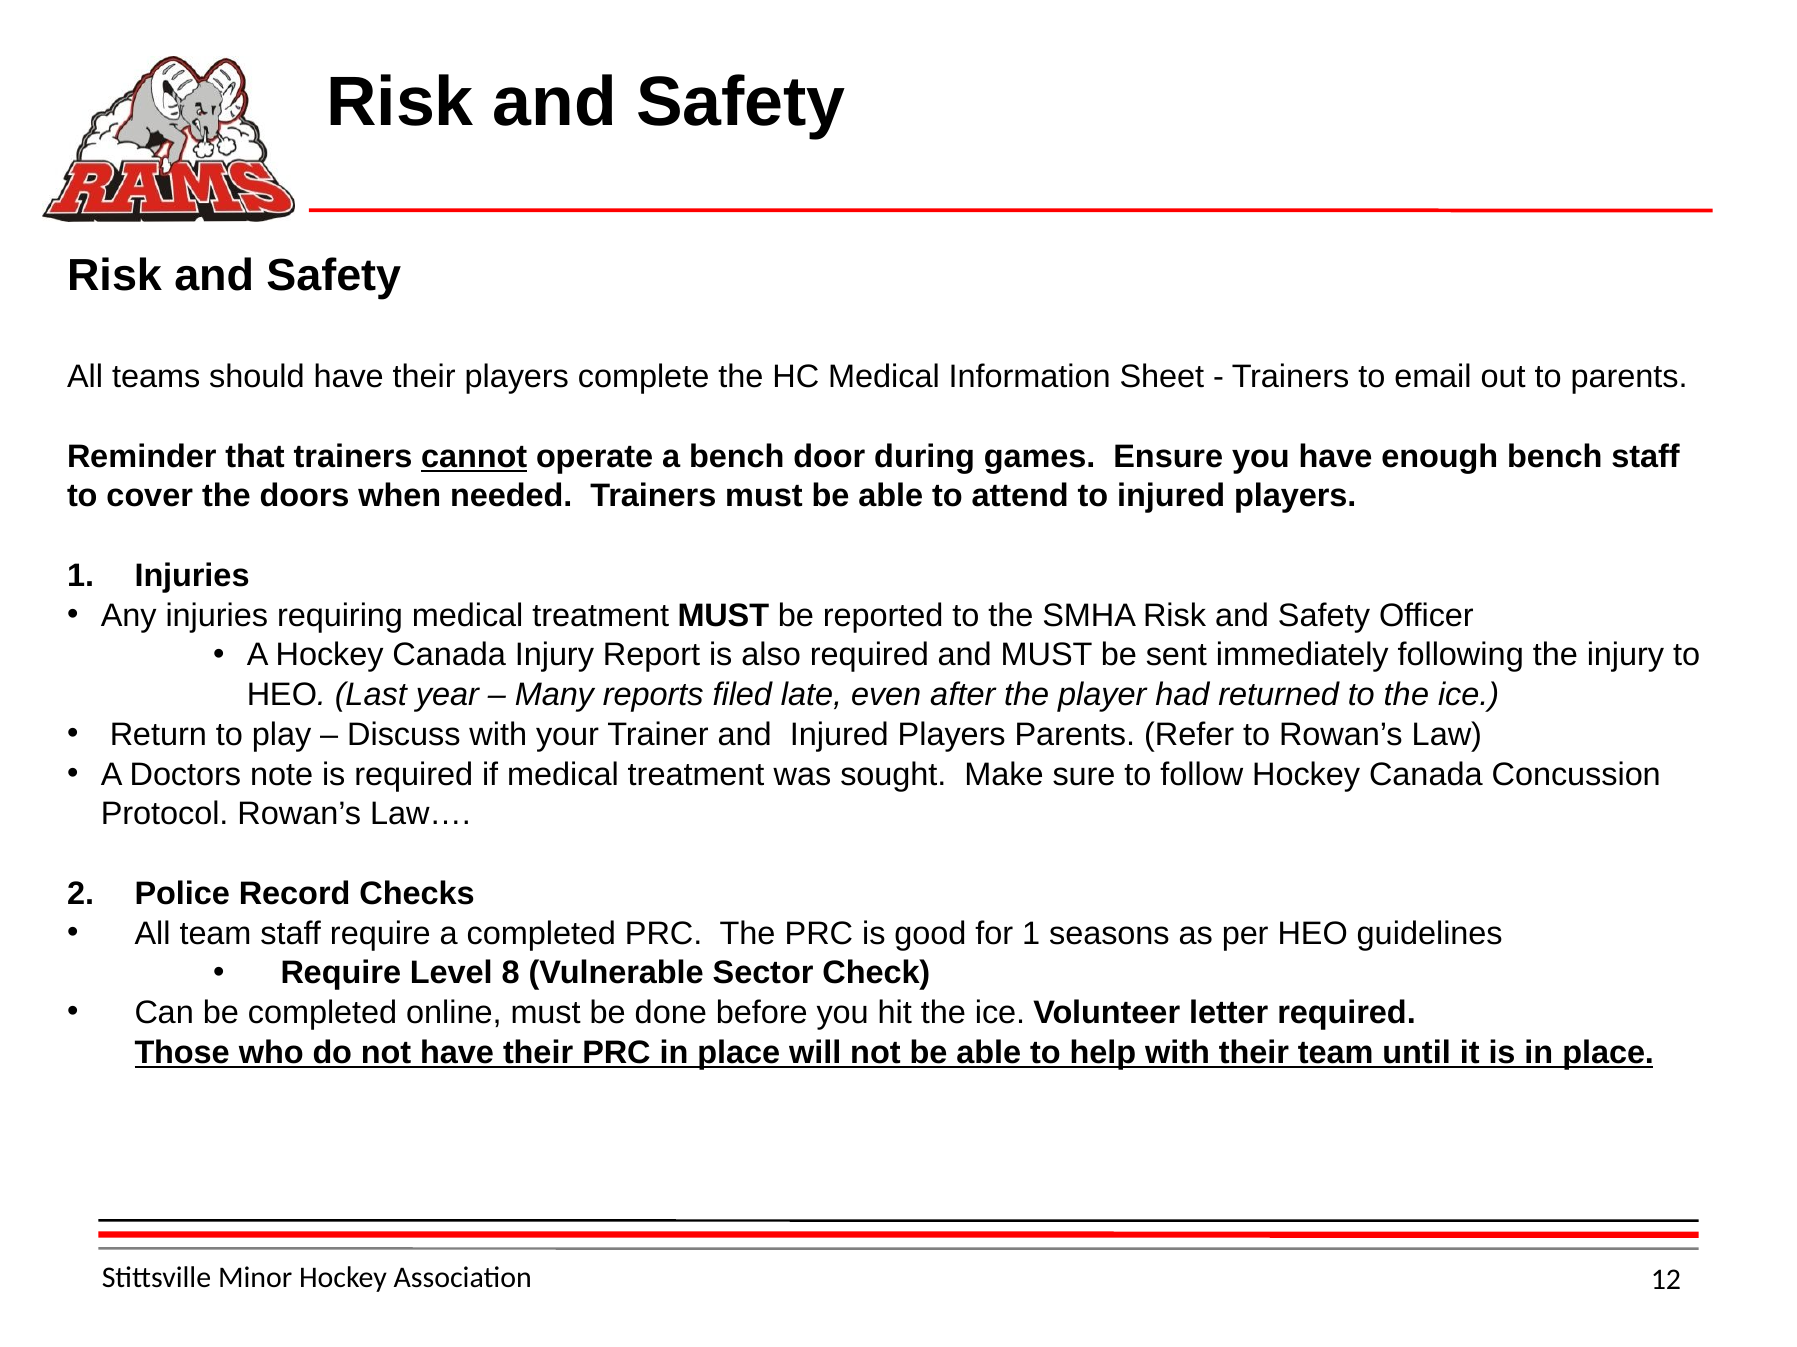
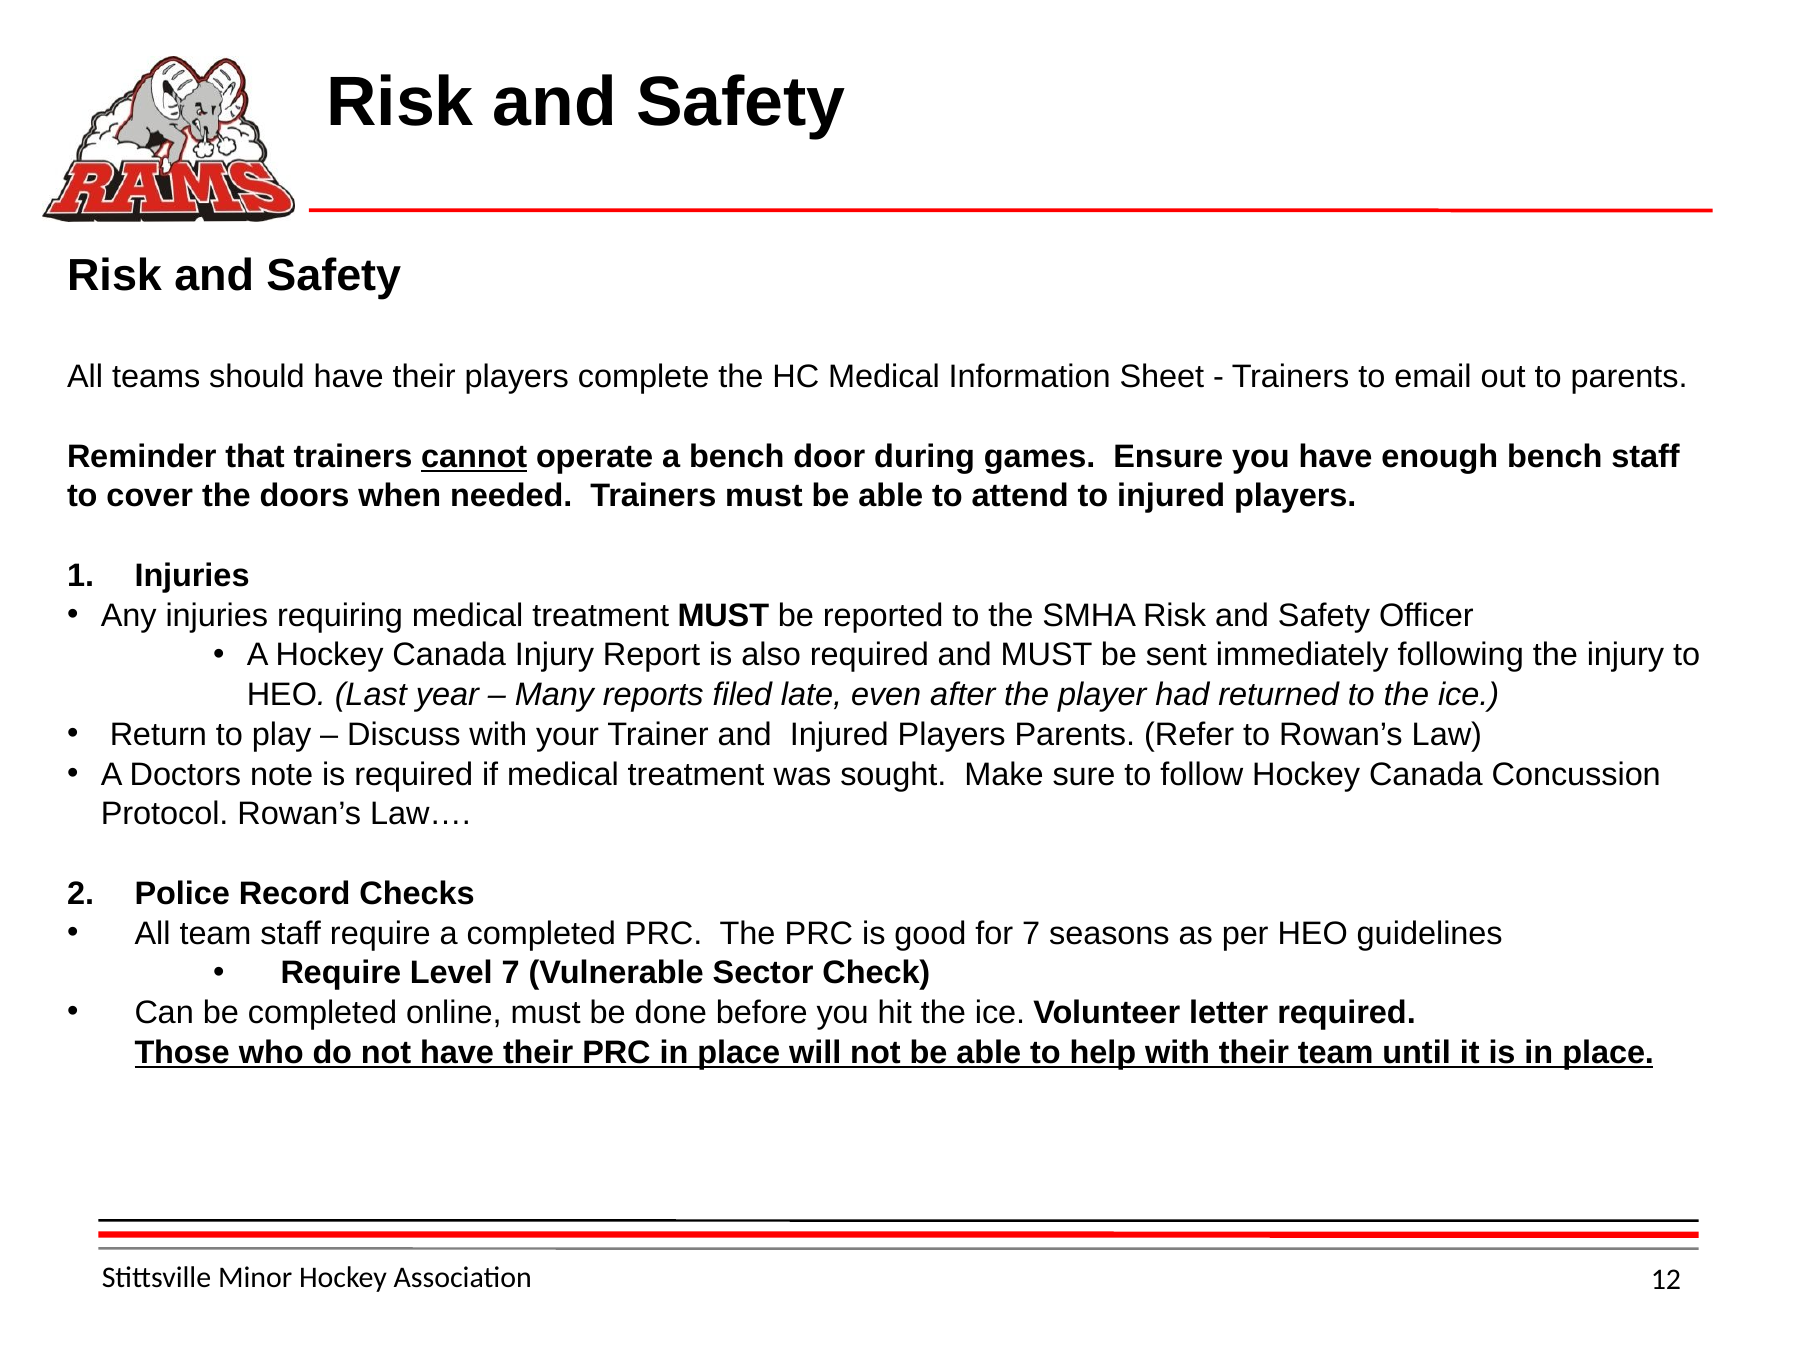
for 1: 1 -> 7 (1031, 934)
Level 8: 8 -> 7 (511, 974)
